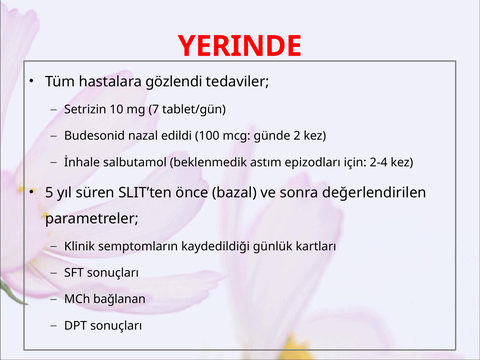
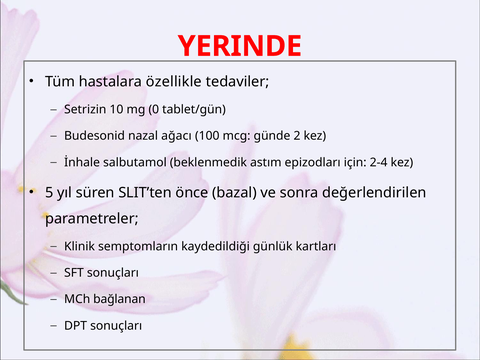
gözlendi: gözlendi -> özellikle (174, 82)
7: 7 -> 0 (154, 109)
edildi: edildi -> ağacı (176, 136)
